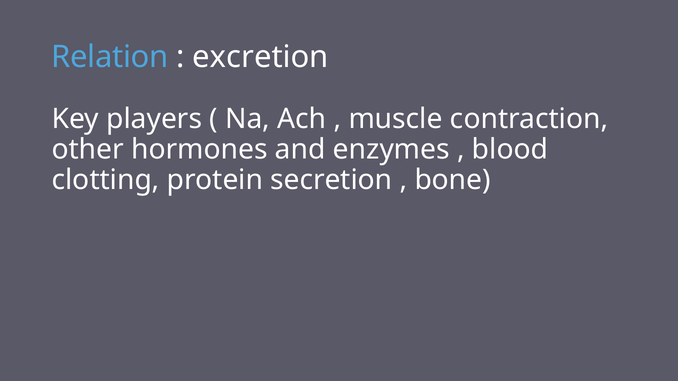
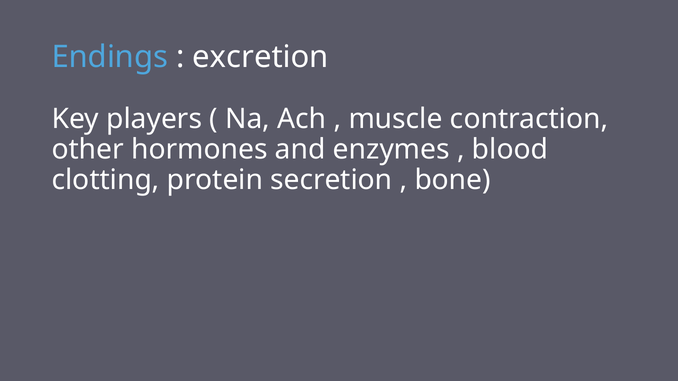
Relation: Relation -> Endings (110, 57)
